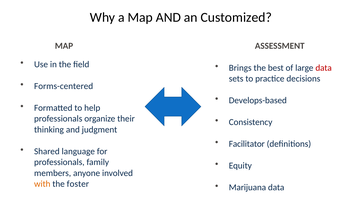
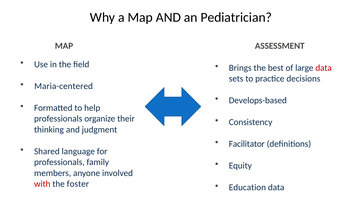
Customized: Customized -> Pediatrician (236, 17)
Forms-centered: Forms-centered -> Maria-centered (64, 86)
with colour: orange -> red (42, 184)
Marijuana: Marijuana -> Education (247, 187)
